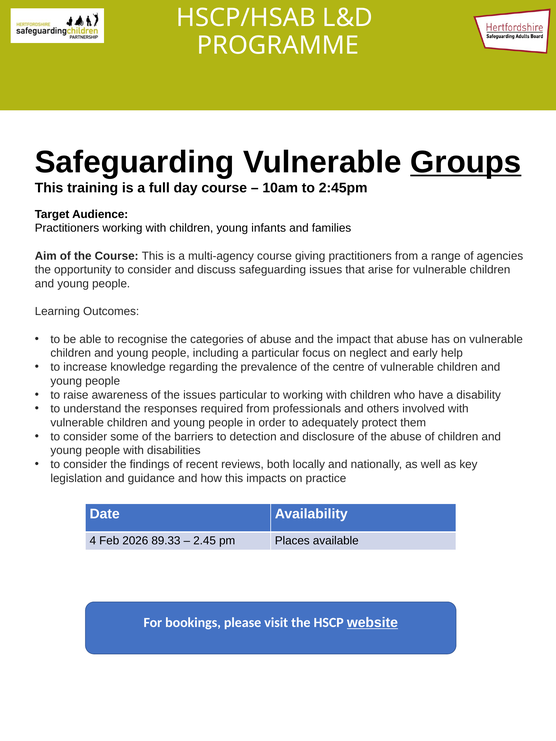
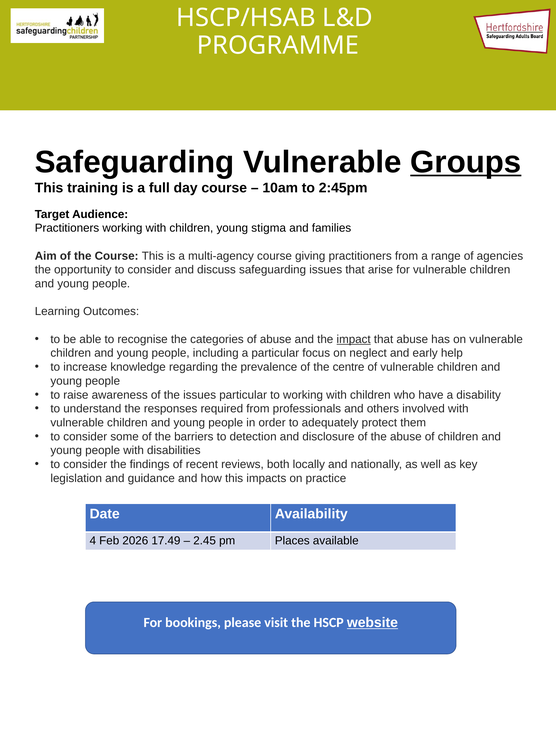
infants: infants -> stigma (269, 228)
impact underline: none -> present (354, 339)
89.33: 89.33 -> 17.49 (166, 541)
